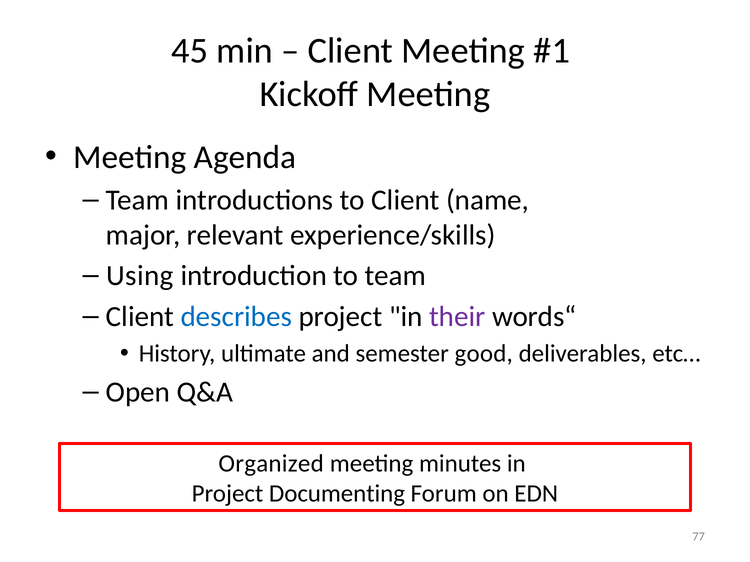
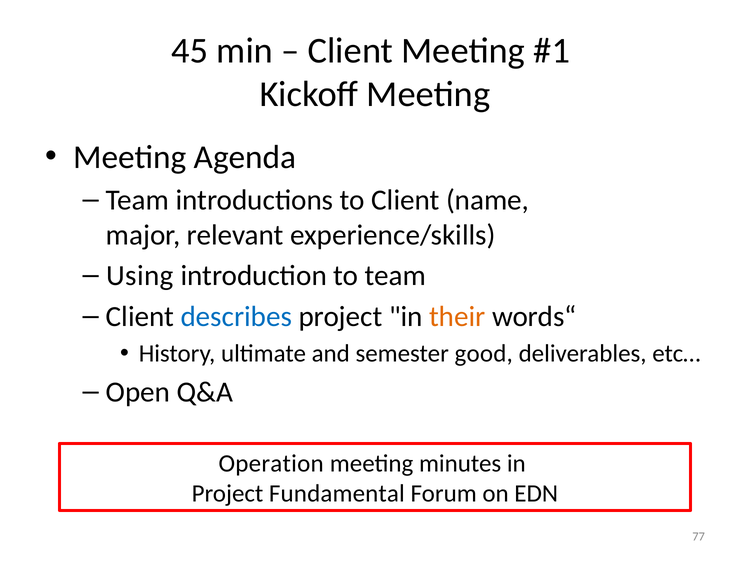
their colour: purple -> orange (457, 317)
Organized: Organized -> Operation (271, 464)
Documenting: Documenting -> Fundamental (337, 494)
